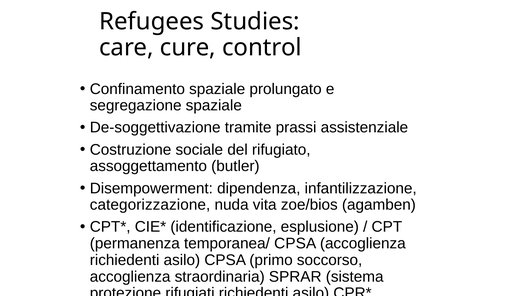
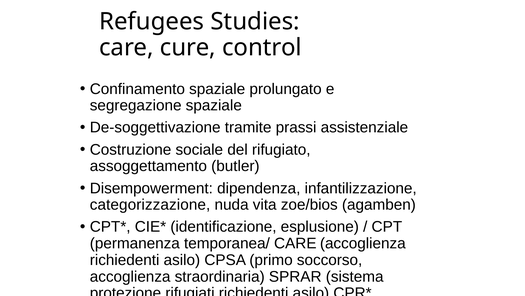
temporanea/ CPSA: CPSA -> CARE (295, 243)
